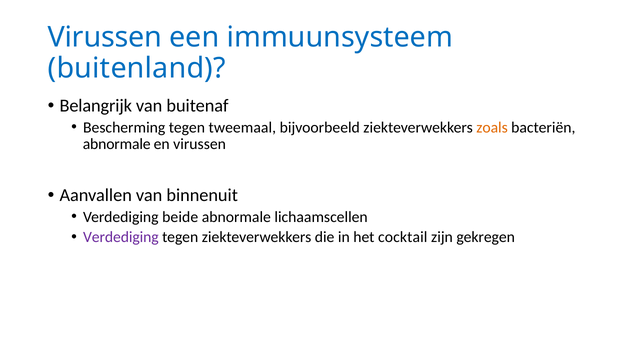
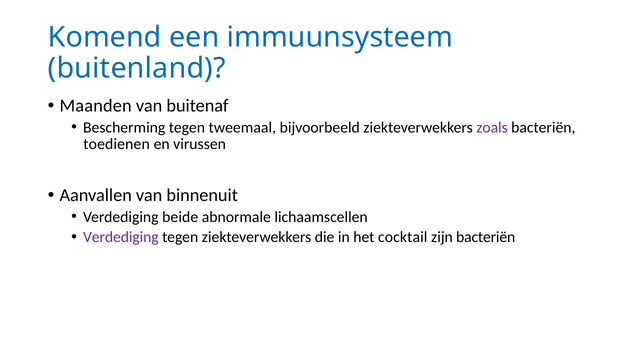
Virussen: Virussen -> Komend (105, 37)
Belangrijk: Belangrijk -> Maanden (96, 106)
zoals colour: orange -> purple (492, 128)
abnormale: abnormale -> toedienen (117, 145)
zijn gekregen: gekregen -> bacteriën (486, 237)
